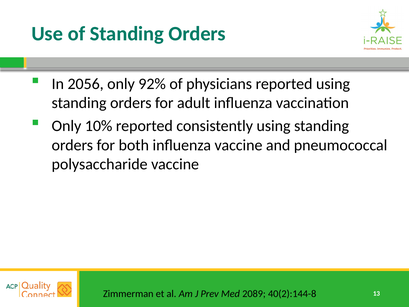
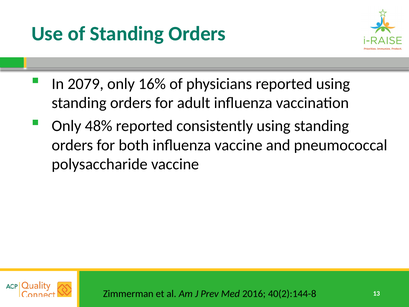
2056: 2056 -> 2079 (86, 84)
92%: 92% -> 16% (152, 84)
10%: 10% -> 48% (99, 126)
2089: 2089 -> 2016 (254, 294)
